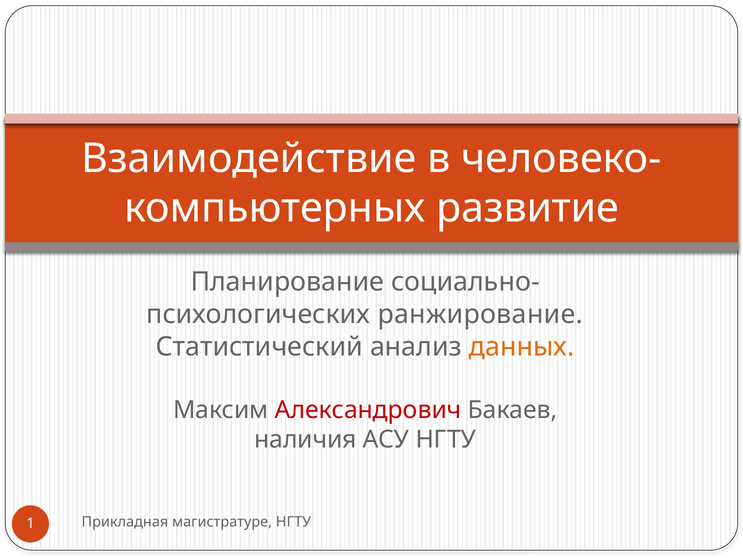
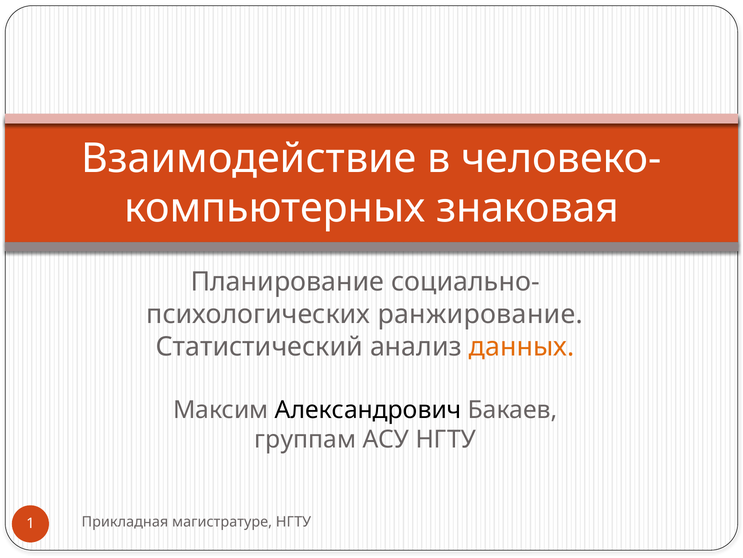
развитие: развитие -> знаковая (528, 208)
Александрович colour: red -> black (368, 409)
наличия: наличия -> группам (305, 439)
